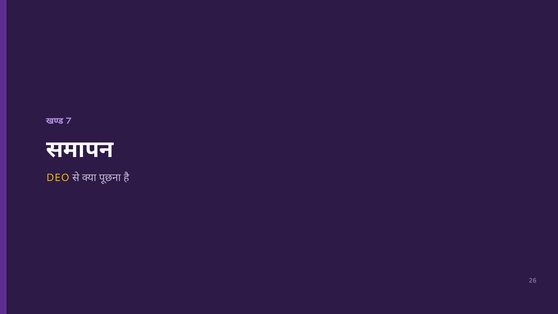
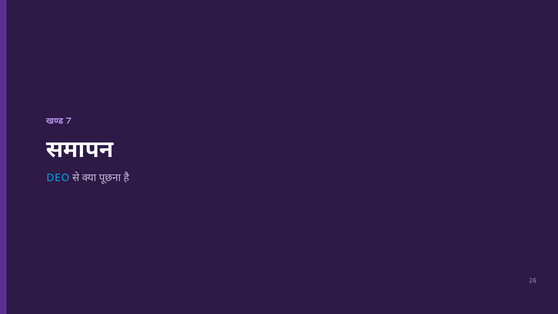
DEO colour: yellow -> light blue (58, 178)
